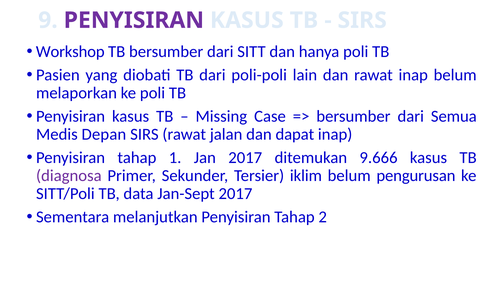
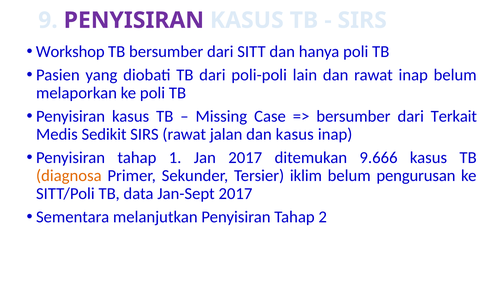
Semua: Semua -> Terkait (454, 116)
Depan: Depan -> Sedikit (104, 134)
dan dapat: dapat -> kasus (295, 134)
diagnosa colour: purple -> orange (69, 176)
